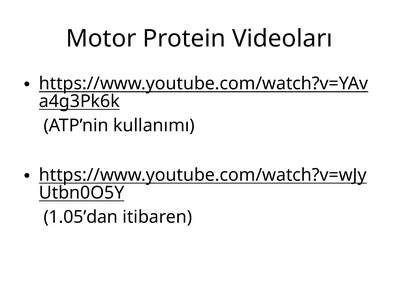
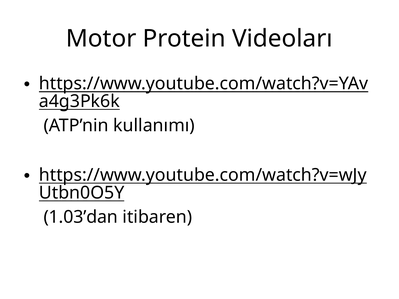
1.05’dan: 1.05’dan -> 1.03’dan (81, 217)
